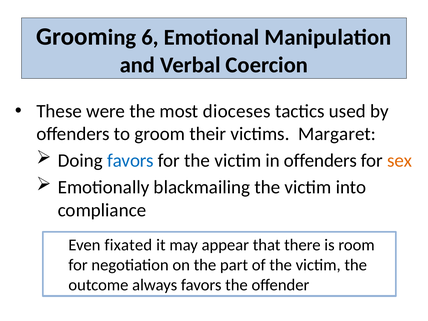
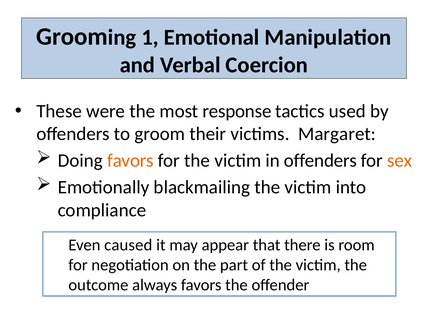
6: 6 -> 1 (150, 37)
dioceses: dioceses -> response (237, 111)
favors colour: blue -> orange (130, 161)
fixated: fixated -> caused (128, 245)
